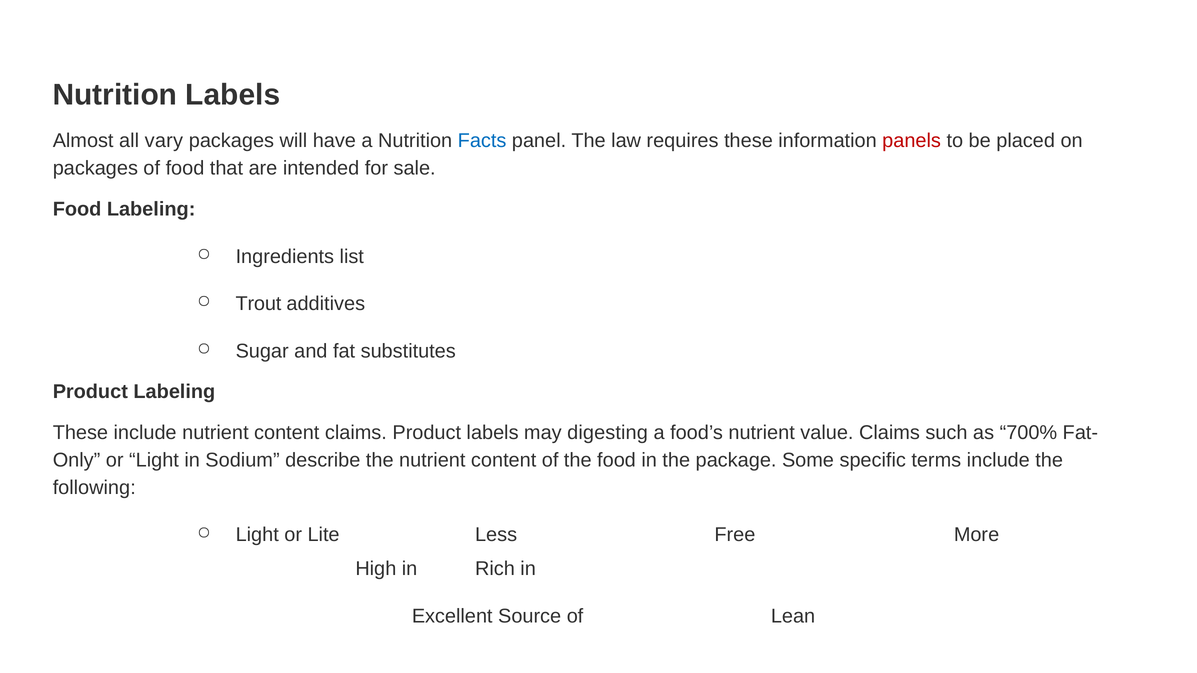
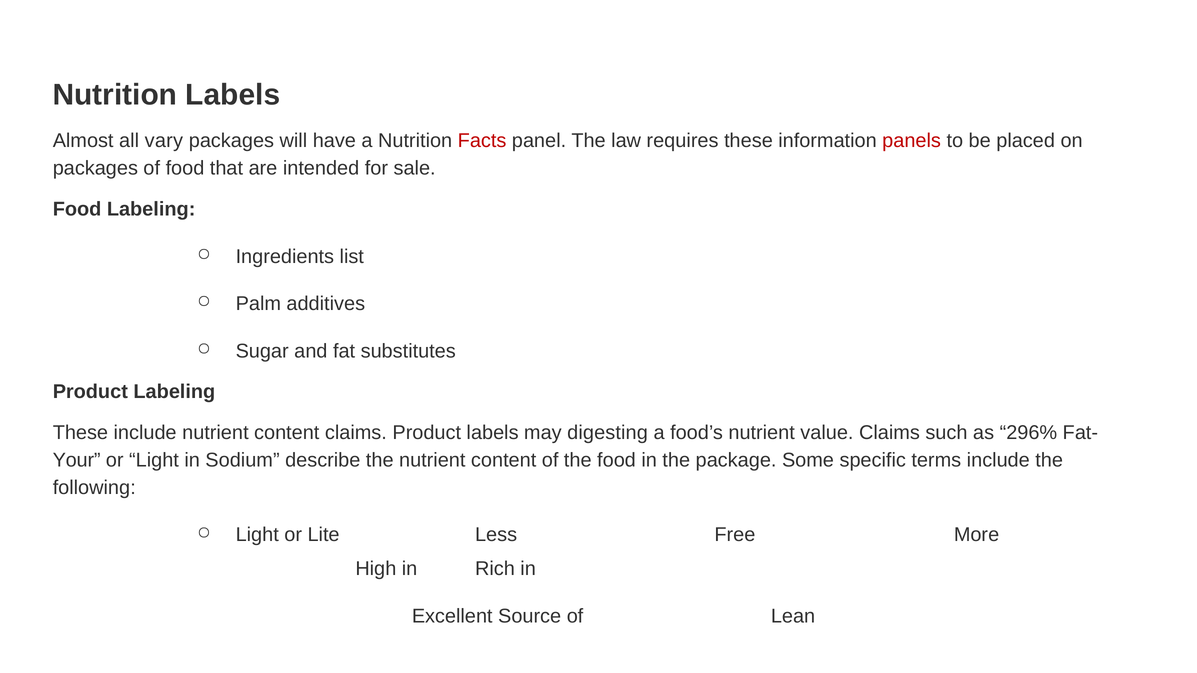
Facts colour: blue -> red (482, 141)
Trout: Trout -> Palm (258, 304)
700%: 700% -> 296% (1028, 433)
Only: Only -> Your (77, 460)
